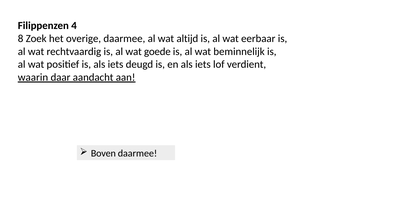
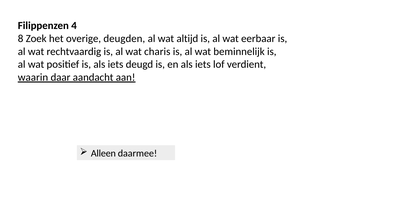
overige daarmee: daarmee -> deugden (124, 39)
goede: goede -> charis (157, 51)
Boven: Boven -> Alleen (103, 153)
